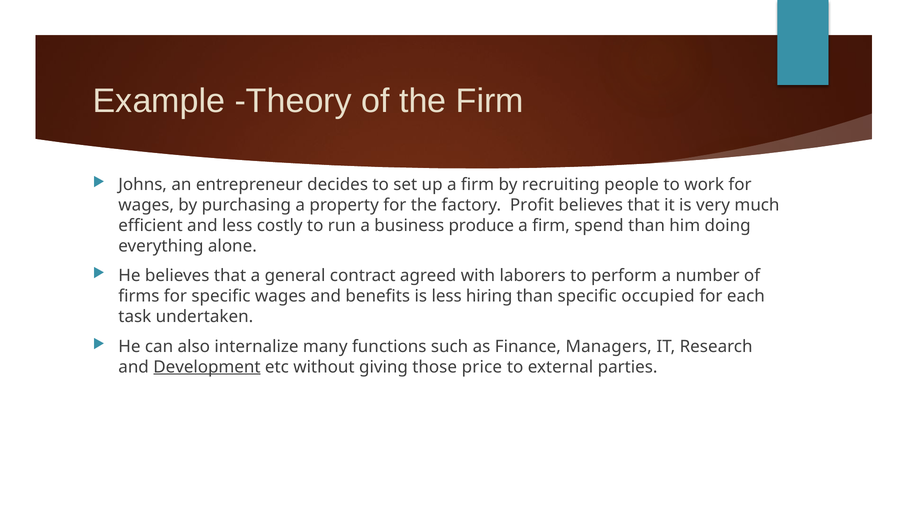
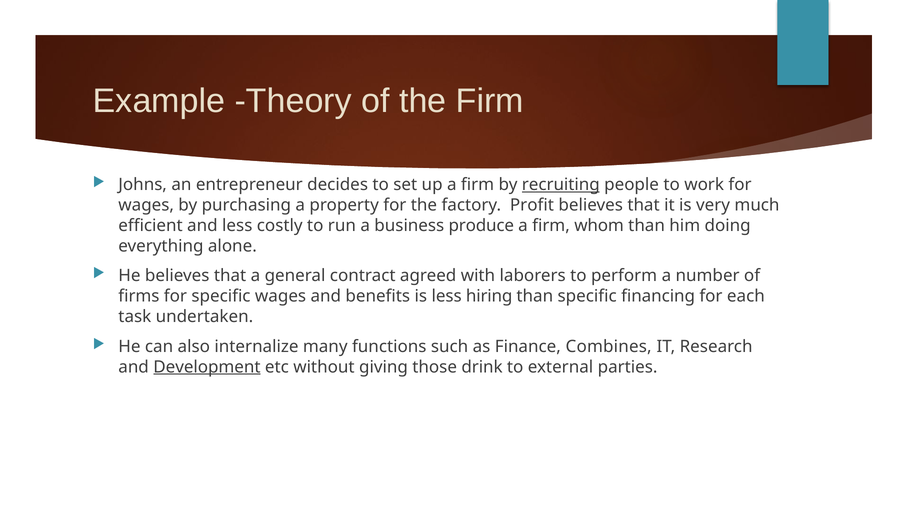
recruiting underline: none -> present (561, 185)
spend: spend -> whom (599, 226)
occupied: occupied -> financing (658, 297)
Managers: Managers -> Combines (609, 347)
price: price -> drink (482, 367)
